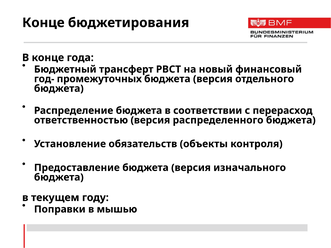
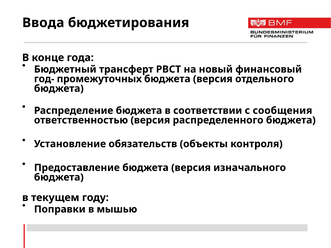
Конце: Конце -> Ввода (43, 23)
перерасход: перерасход -> сообщения (282, 111)
